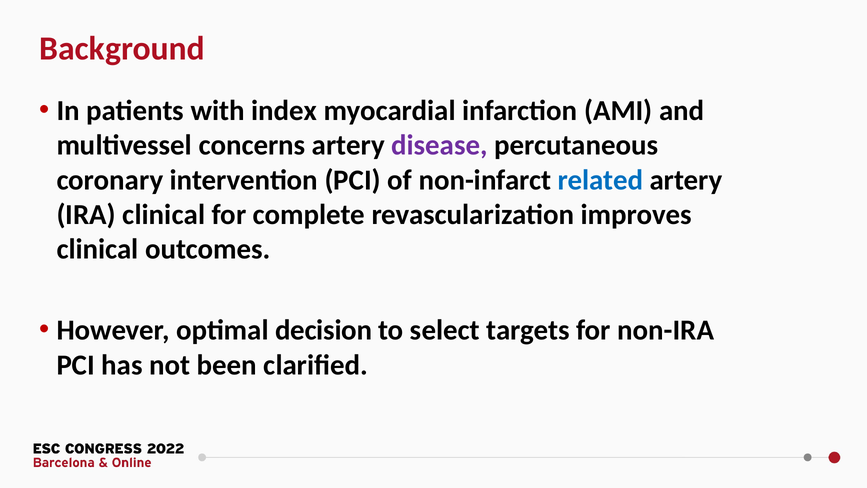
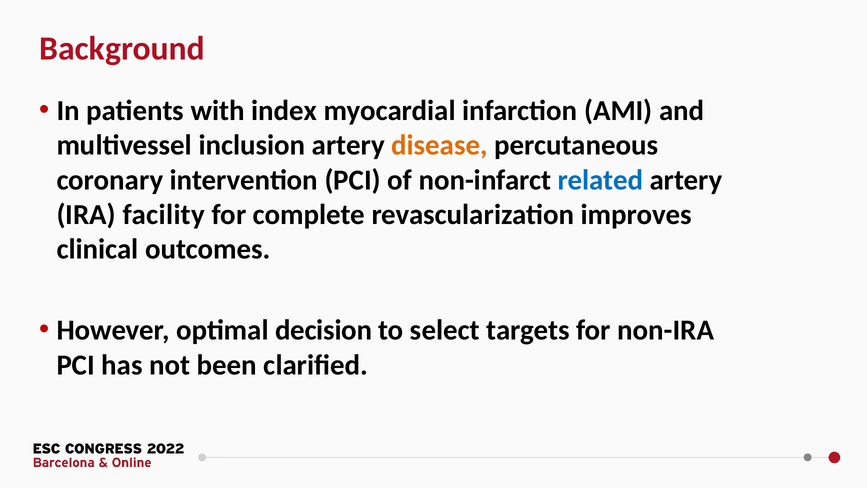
concerns: concerns -> inclusion (252, 145)
disease colour: purple -> orange (439, 145)
IRA clinical: clinical -> facility (164, 215)
